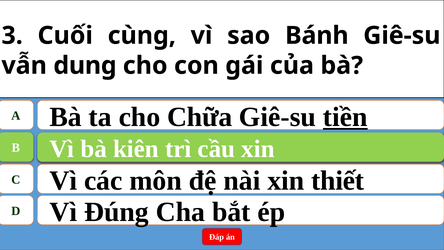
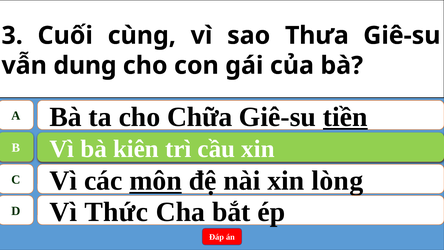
Bánh: Bánh -> Thưa (317, 36)
môn underline: none -> present (156, 181)
thiết: thiết -> lòng (337, 181)
Đúng: Đúng -> Thức (116, 212)
